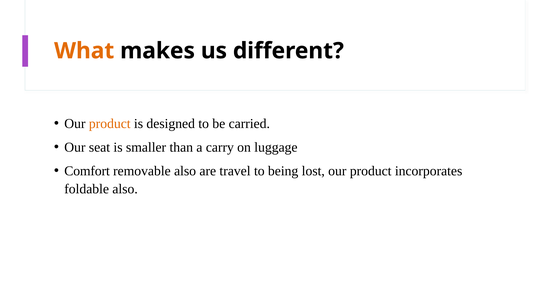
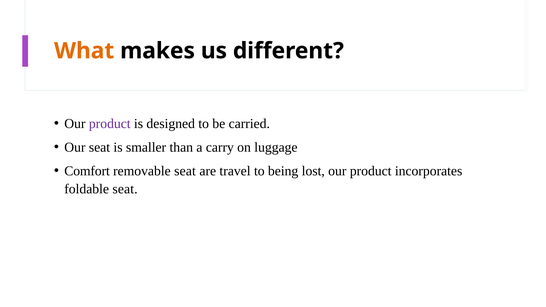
product colour: orange -> purple (110, 124)
removable also: also -> seat (185, 171)
foldable also: also -> seat (125, 189)
